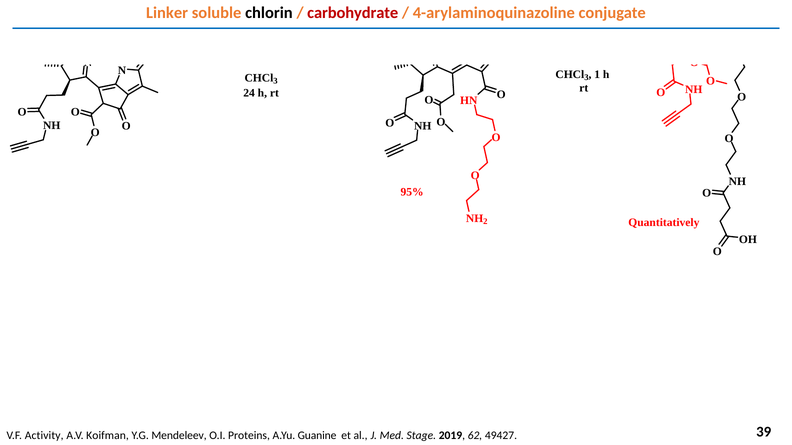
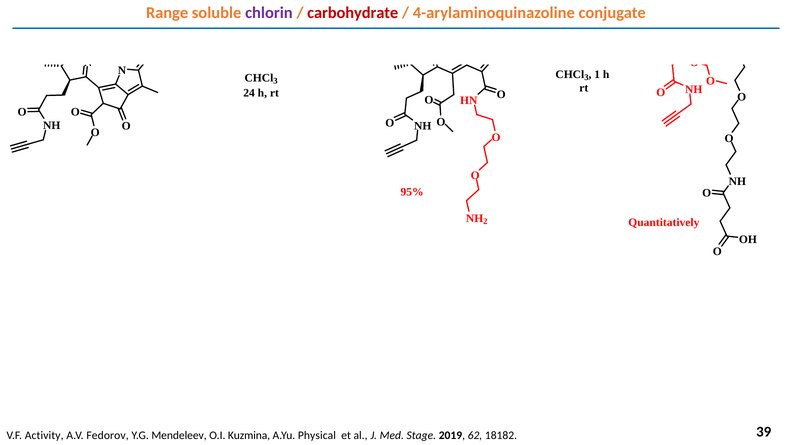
Linker: Linker -> Range (167, 13)
chlorin colour: black -> purple (269, 13)
Koifman: Koifman -> Fedorov (108, 436)
Proteins: Proteins -> Kuzmina (249, 436)
Guanine: Guanine -> Physical (317, 436)
49427: 49427 -> 18182 (501, 436)
